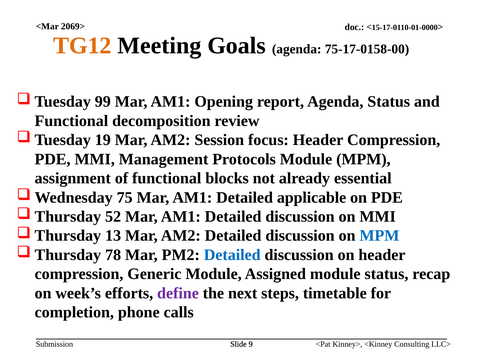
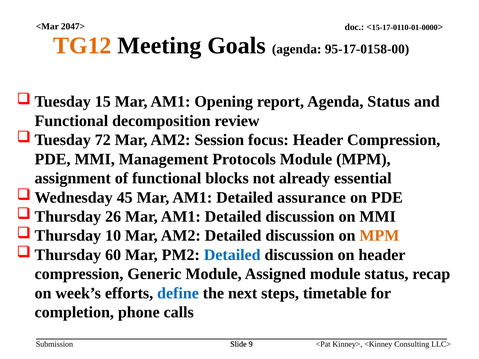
2069>: 2069> -> 2047> (73, 26)
75-17-0158-00: 75-17-0158-00 -> 95-17-0158-00 (367, 49)
99: 99 -> 15 (103, 102)
19: 19 -> 72 (103, 140)
75: 75 -> 45 (125, 198)
applicable: applicable -> assurance (311, 198)
52: 52 -> 26 (113, 217)
13: 13 -> 10 (113, 236)
MPM colour: blue -> orange (379, 236)
78: 78 -> 60 (113, 255)
define colour: purple -> blue (178, 293)
